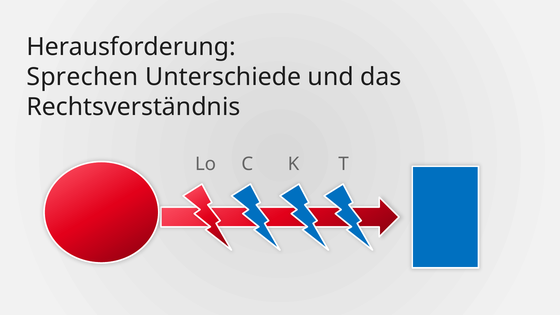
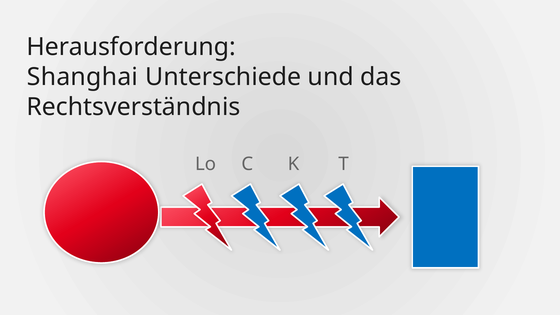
Sprechen: Sprechen -> Shanghai (82, 77)
